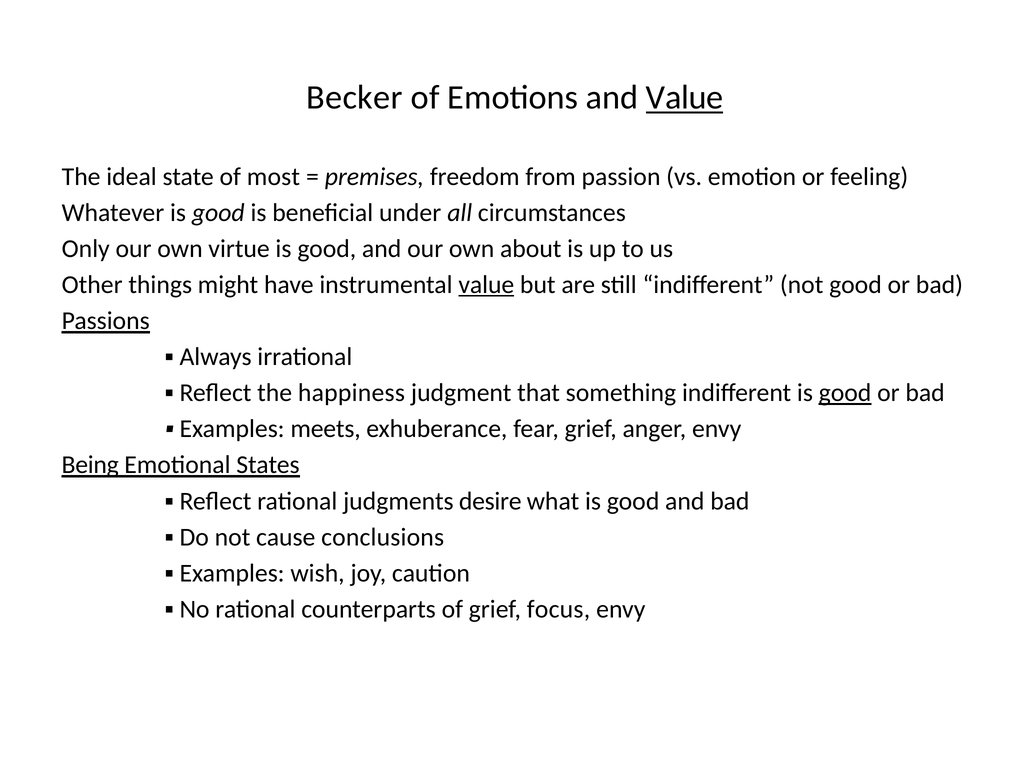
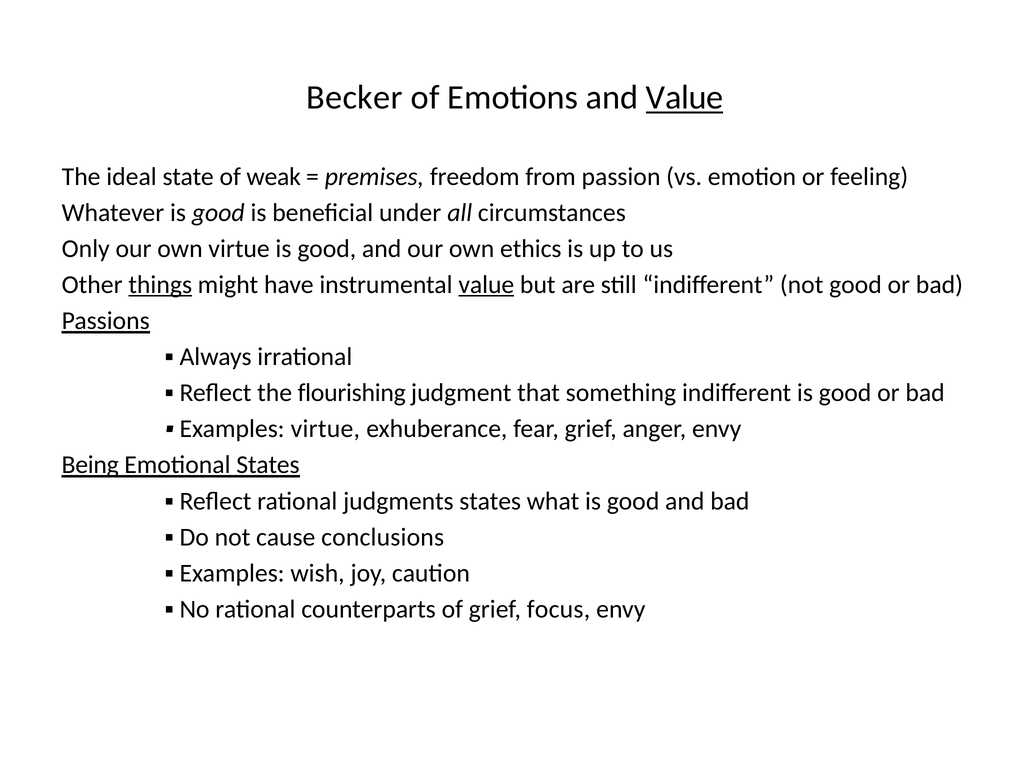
most: most -> weak (274, 177)
about: about -> ethics (531, 249)
things underline: none -> present (160, 285)
happiness: happiness -> flourishing (352, 393)
good underline: present -> none (845, 393)
Examples meets: meets -> virtue (325, 429)
judgments desire: desire -> states (490, 501)
